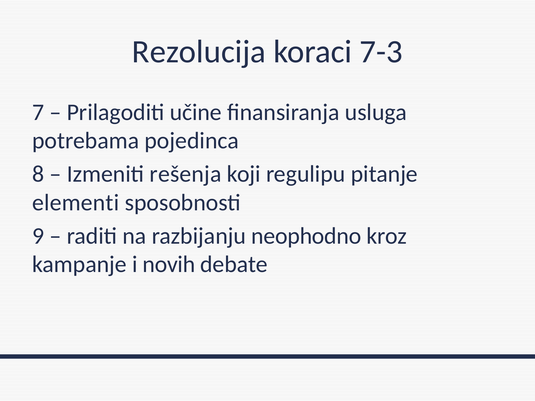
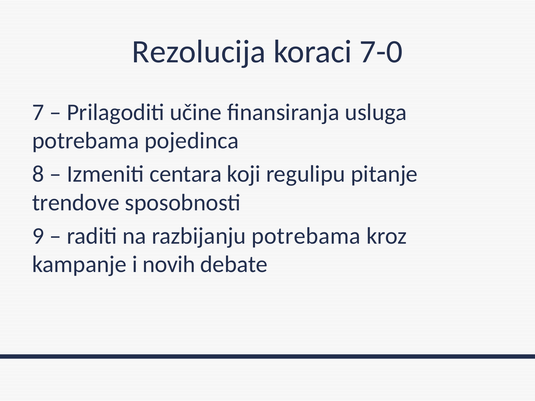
7-3: 7-3 -> 7-0 (381, 52)
rešenja: rešenja -> centara (186, 174)
elementi: elementi -> trendove (76, 203)
razbijanju neophodno: neophodno -> potrebama (306, 236)
